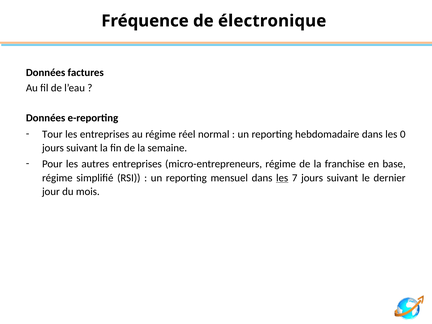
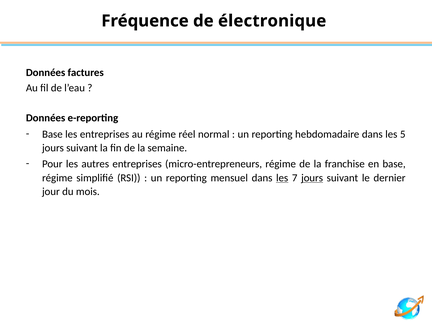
Tour: Tour -> Base (52, 134)
0: 0 -> 5 (403, 134)
jours underline: none -> present (312, 178)
